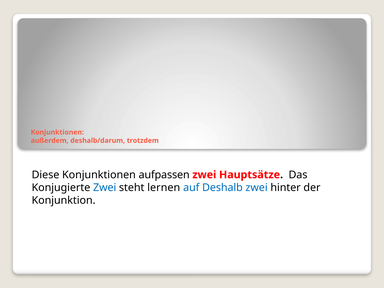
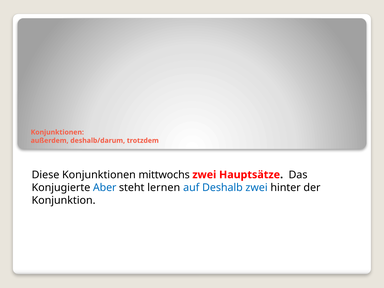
aufpassen: aufpassen -> mittwochs (164, 175)
Konjugierte Zwei: Zwei -> Aber (105, 188)
